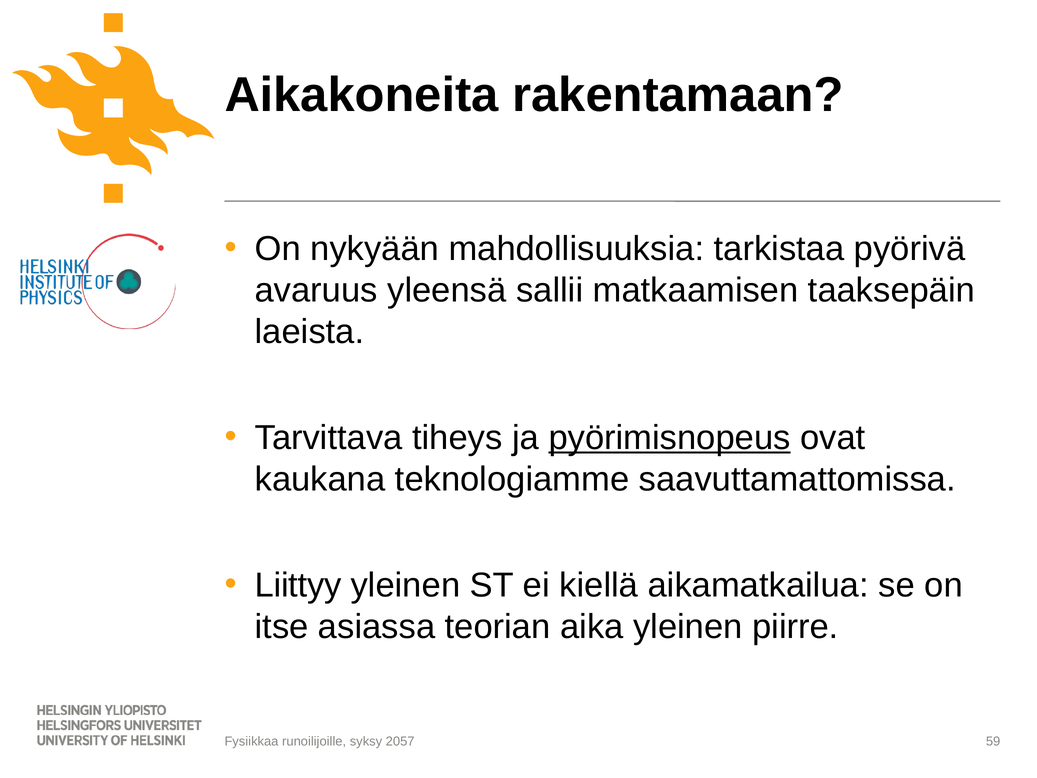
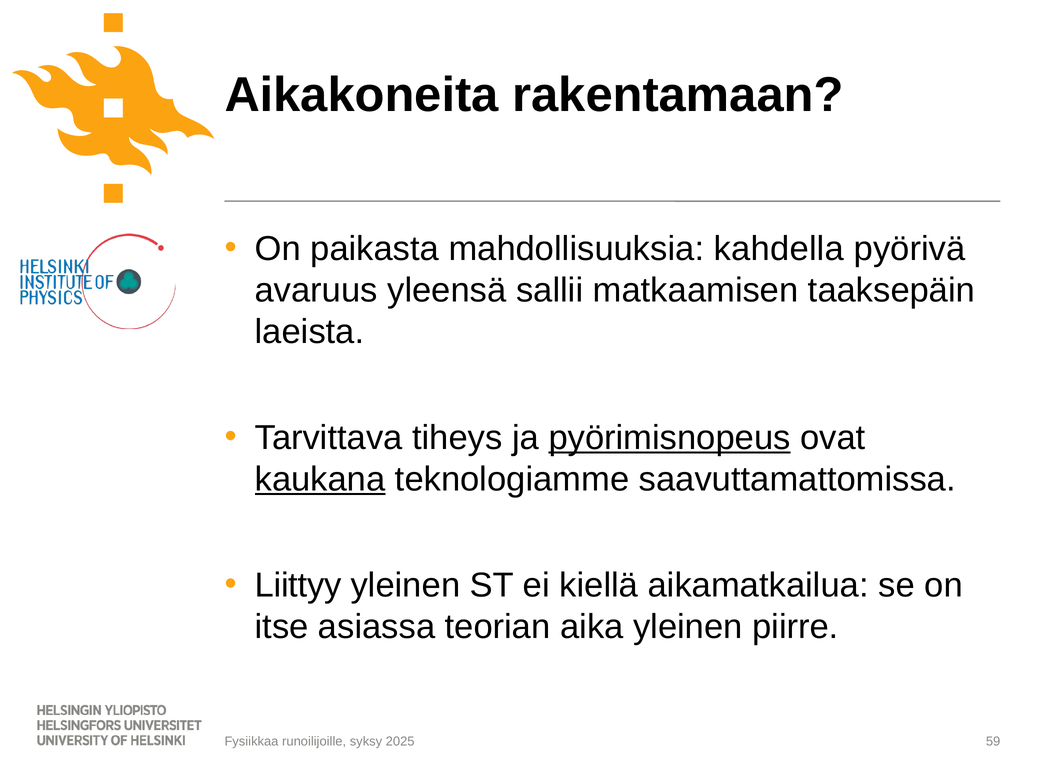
nykyään: nykyään -> paikasta (375, 249)
tarkistaa: tarkistaa -> kahdella (779, 249)
kaukana underline: none -> present (320, 479)
2057: 2057 -> 2025 (400, 741)
